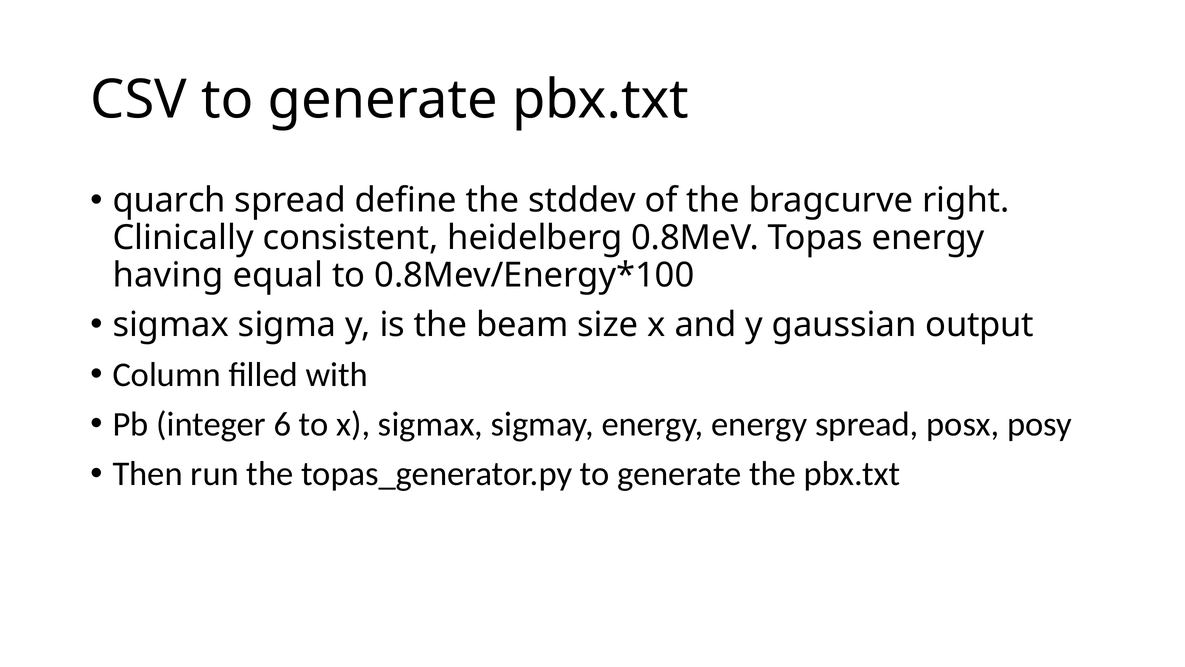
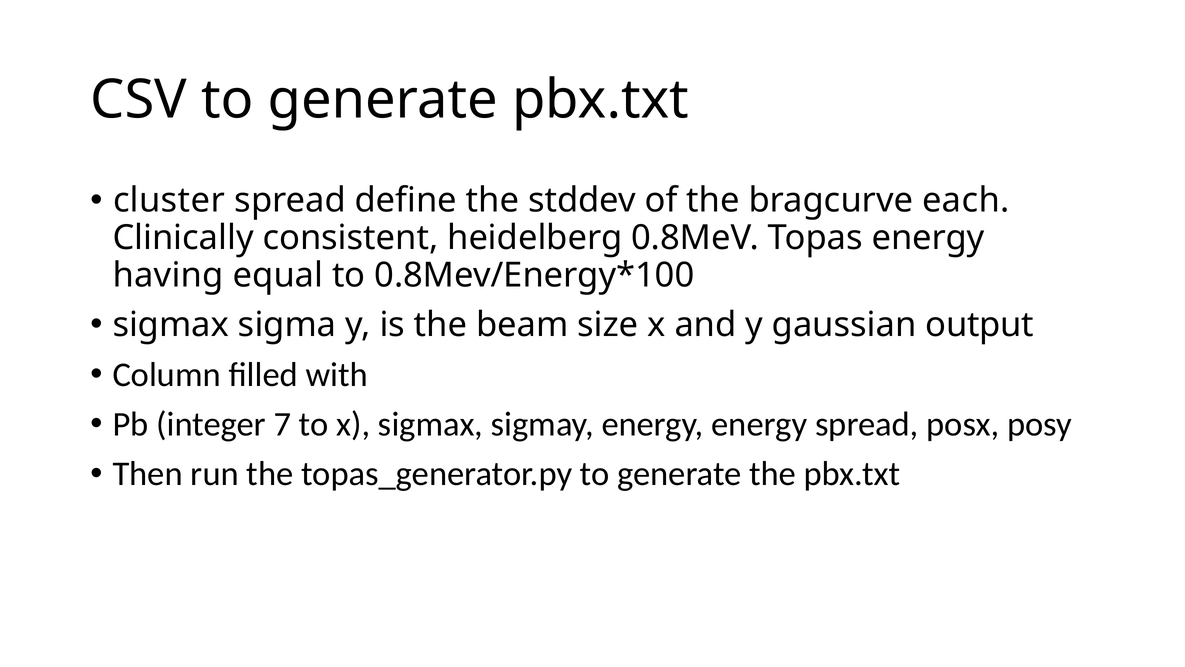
quarch: quarch -> cluster (169, 200)
right: right -> each (966, 200)
6: 6 -> 7 (282, 424)
